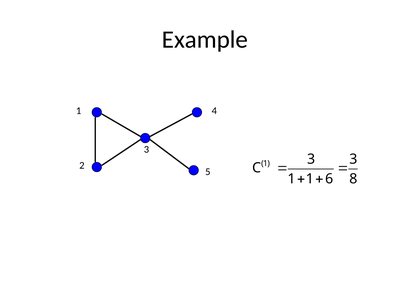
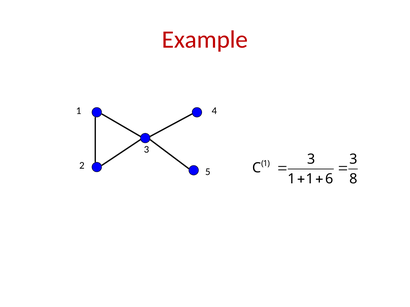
Example colour: black -> red (205, 40)
